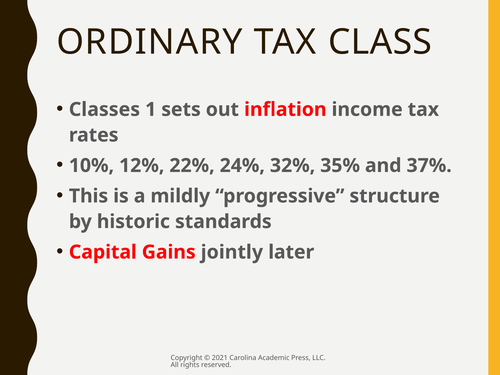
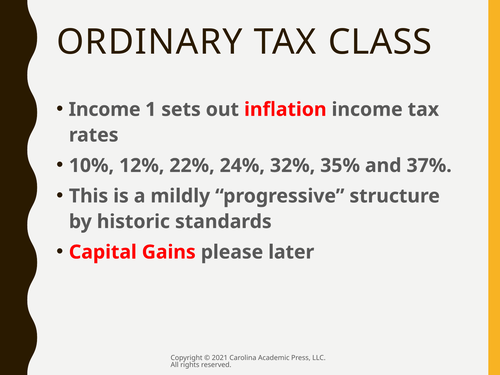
Classes: Classes -> Income (105, 109)
jointly: jointly -> please (232, 252)
